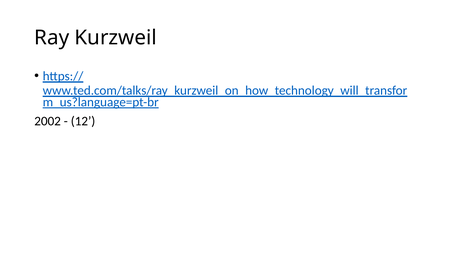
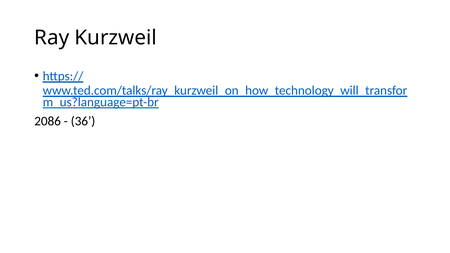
2002: 2002 -> 2086 (48, 121)
12: 12 -> 36 (83, 121)
